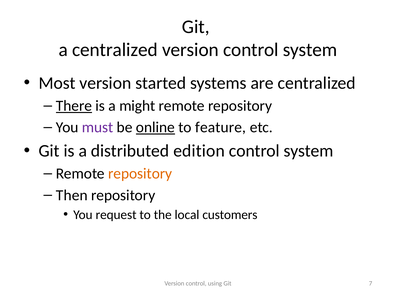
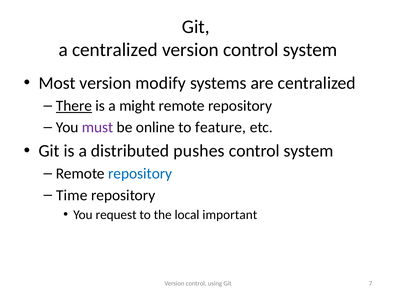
started: started -> modify (161, 83)
online underline: present -> none (155, 127)
edition: edition -> pushes (199, 151)
repository colour: orange -> blue (140, 174)
Then: Then -> Time (72, 195)
customers: customers -> important (230, 215)
